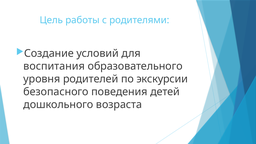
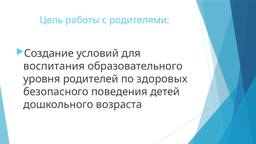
экскурсии: экскурсии -> здоровых (162, 79)
